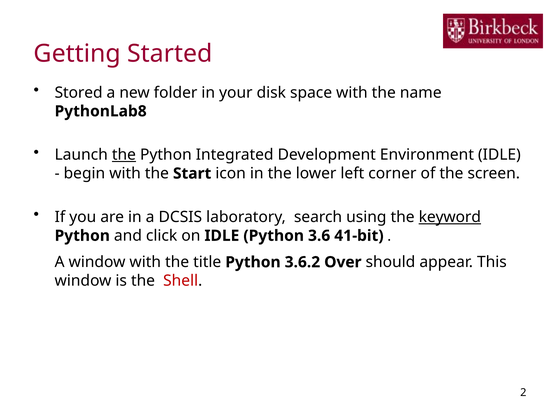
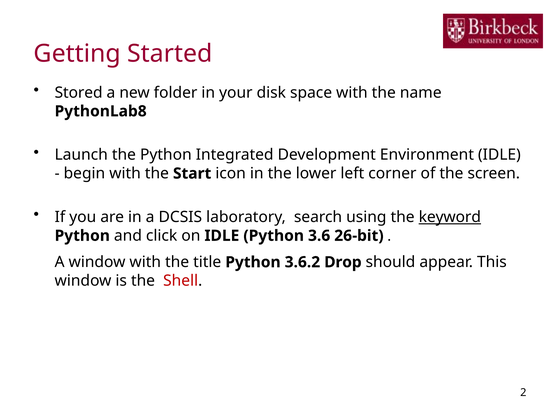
the underline: present -> none (124, 155)
41-bit: 41-bit -> 26-bit (359, 236)
Over: Over -> Drop (343, 262)
